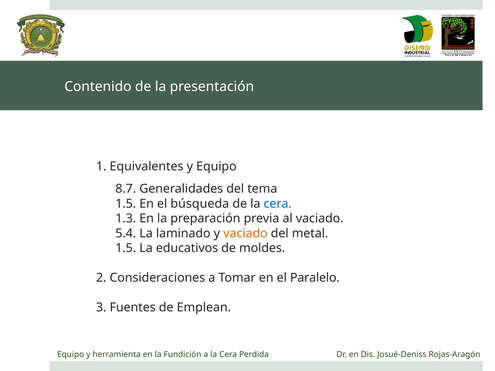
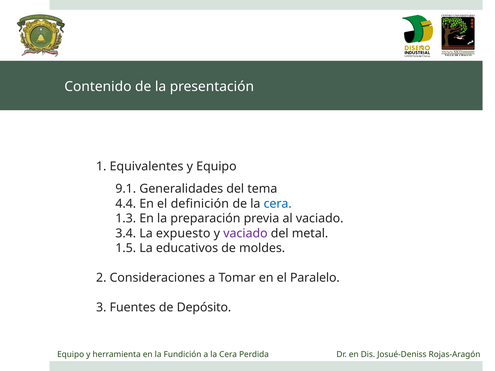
8.7: 8.7 -> 9.1 (126, 189)
1.5: 1.5 -> 4.4 (126, 204)
búsqueda: búsqueda -> definición (200, 204)
5.4: 5.4 -> 3.4 (126, 233)
laminado: laminado -> expuesto (183, 233)
vaciado colour: orange -> purple (245, 233)
Emplean: Emplean -> Depósito (204, 308)
